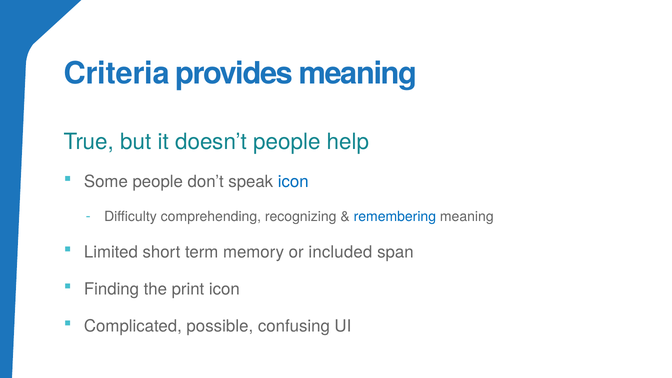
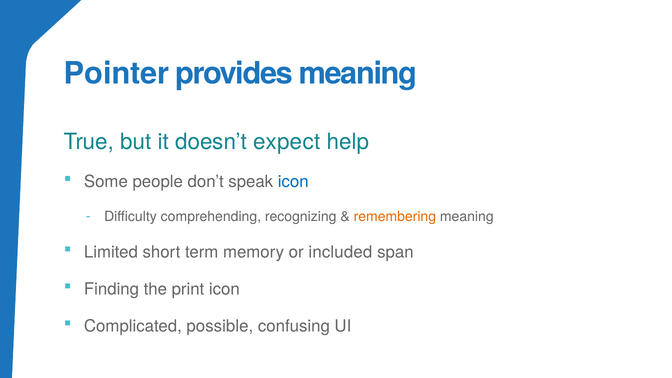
Criteria: Criteria -> Pointer (117, 74)
doesn’t people: people -> expect (287, 142)
remembering colour: blue -> orange (395, 217)
